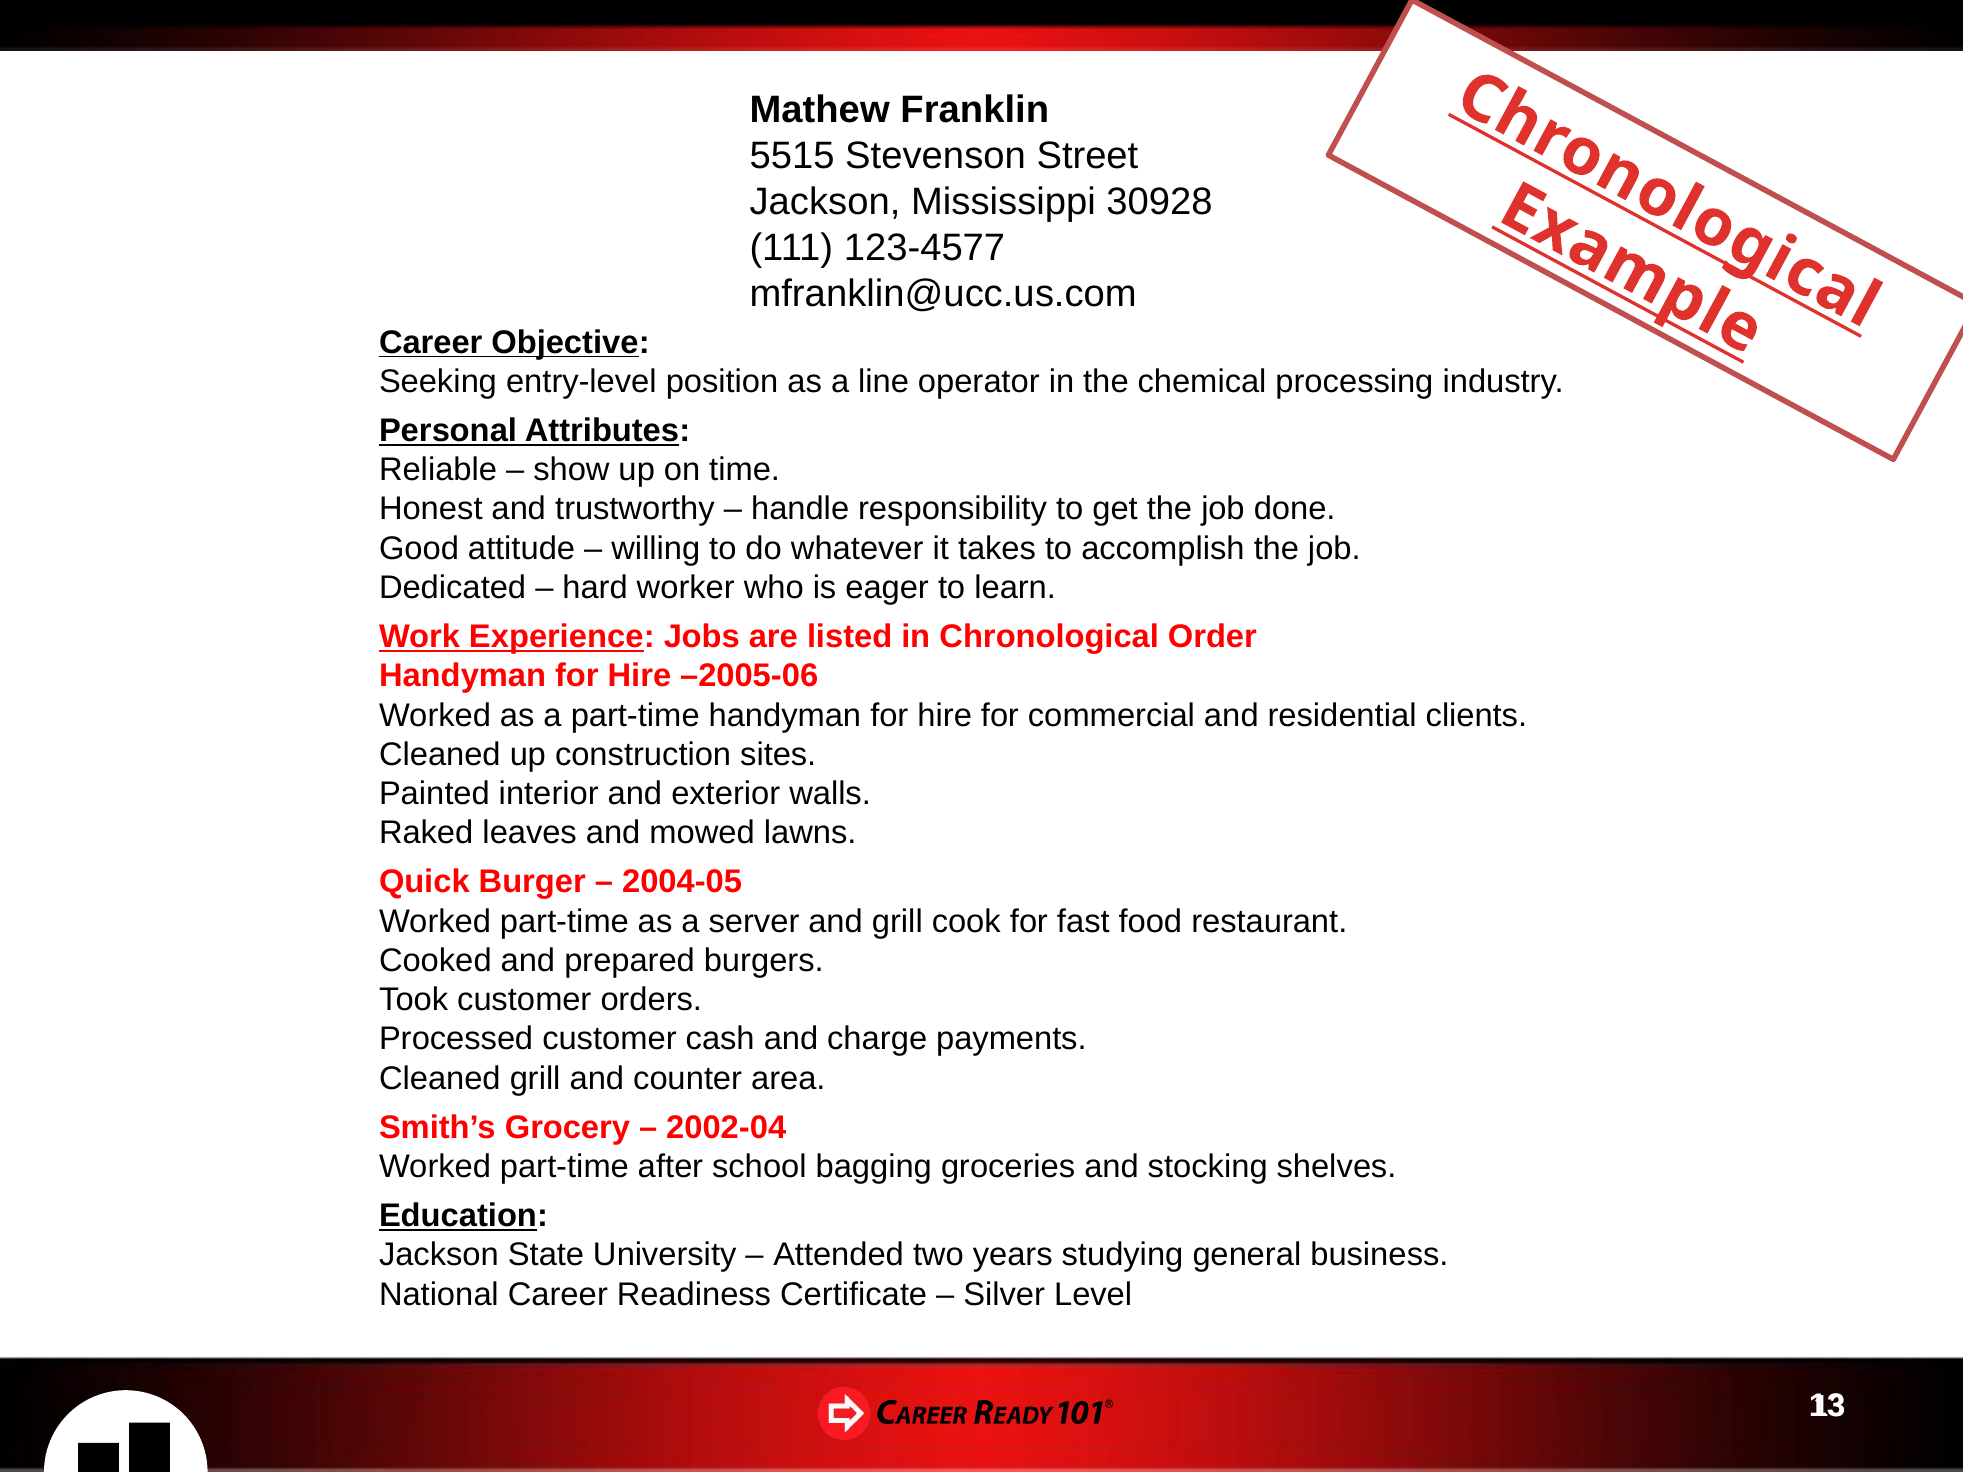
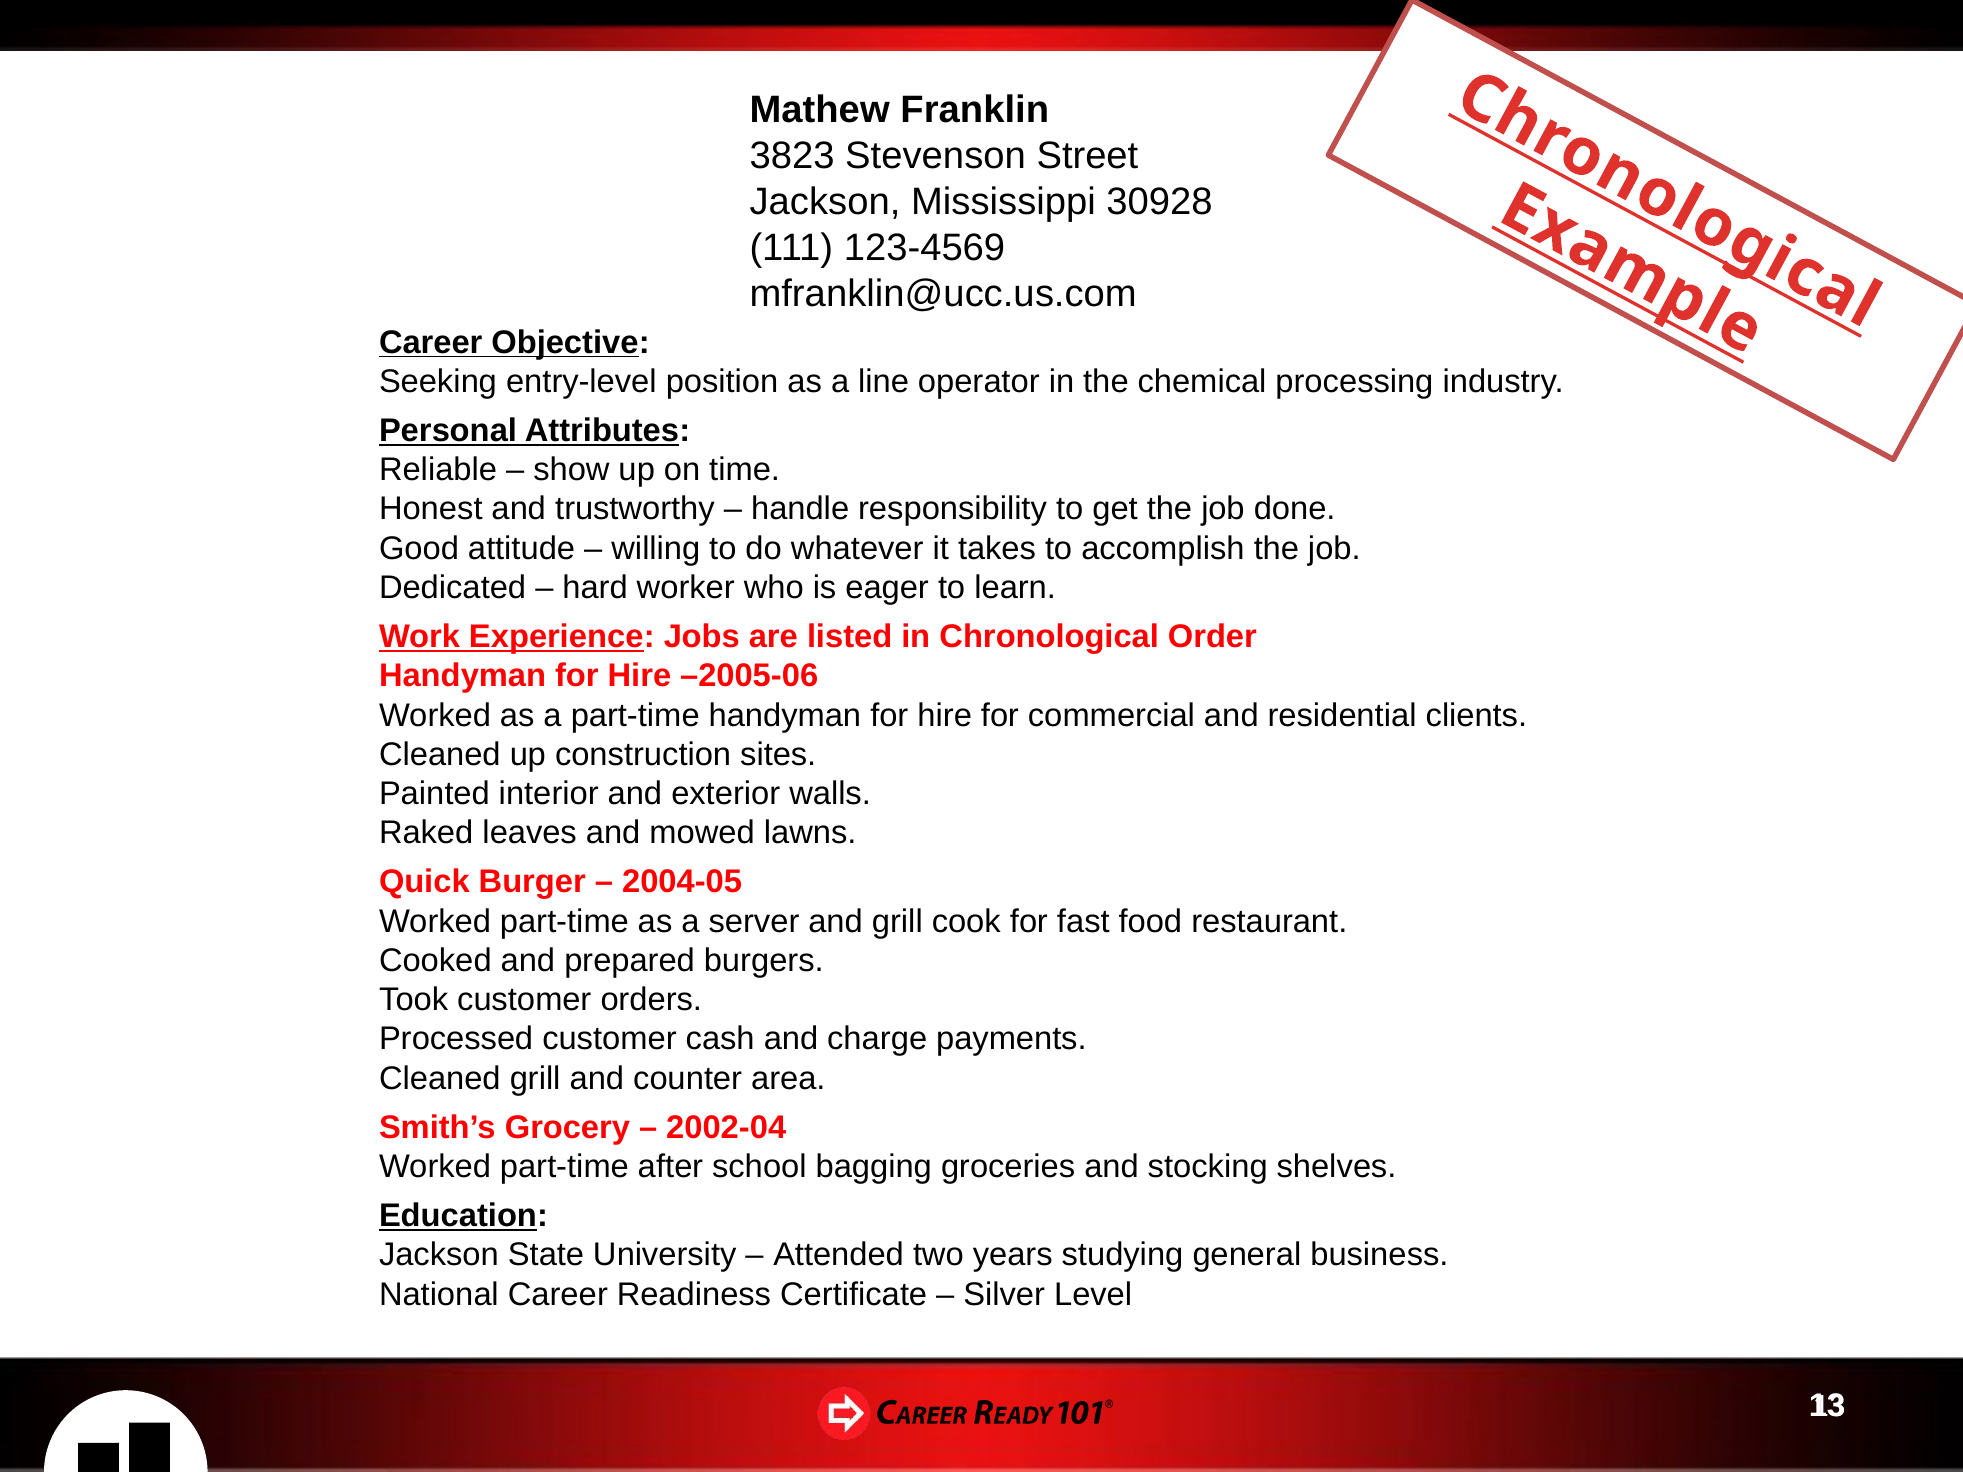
5515: 5515 -> 3823 (792, 156)
123-4577: 123-4577 -> 123-4569 (925, 248)
